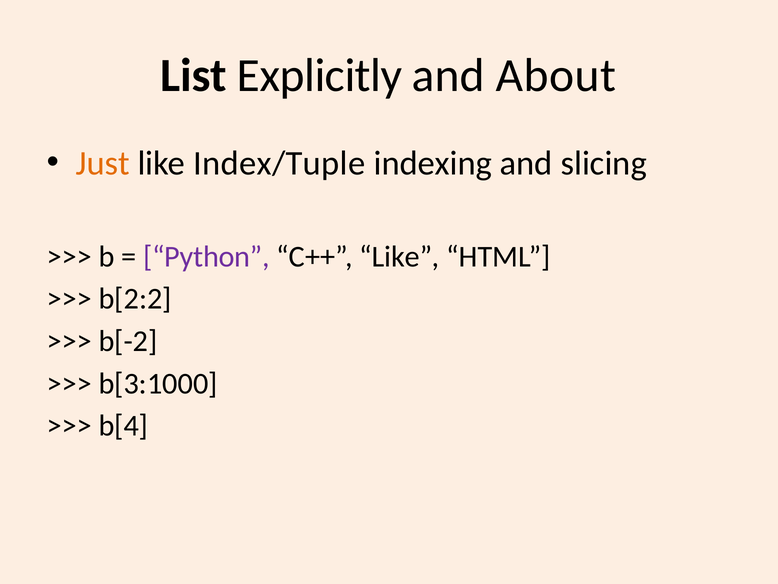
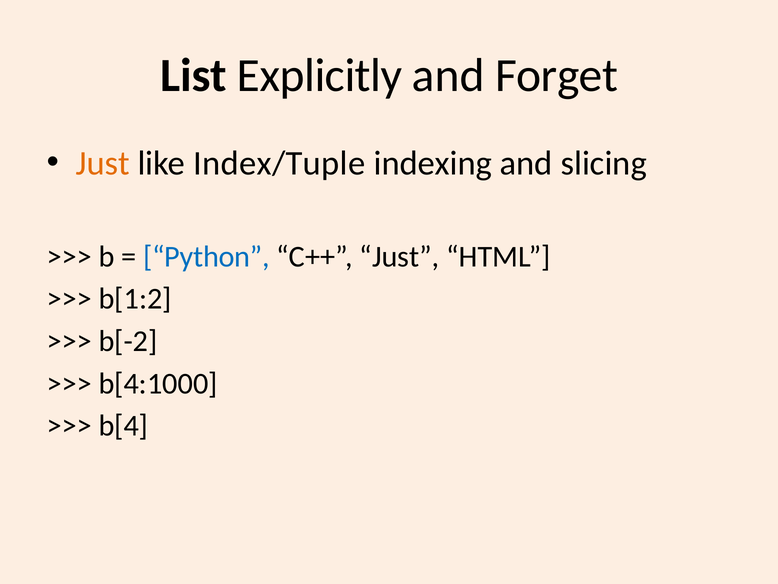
About: About -> Forget (556, 75)
Python colour: purple -> blue (206, 256)
C++ Like: Like -> Just (399, 256)
b[2:2: b[2:2 -> b[1:2 (135, 299)
b[3:1000: b[3:1000 -> b[4:1000 (158, 383)
